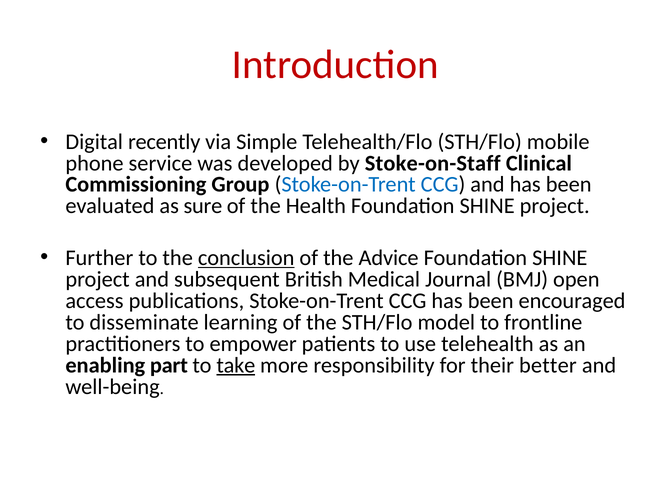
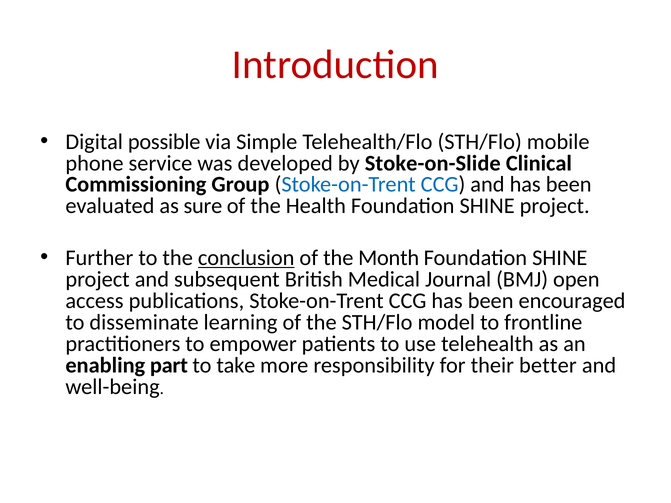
recently: recently -> possible (164, 142)
Stoke-on-Staff: Stoke-on-Staff -> Stoke-on-Slide (433, 163)
Advice: Advice -> Month (389, 258)
take underline: present -> none (236, 365)
